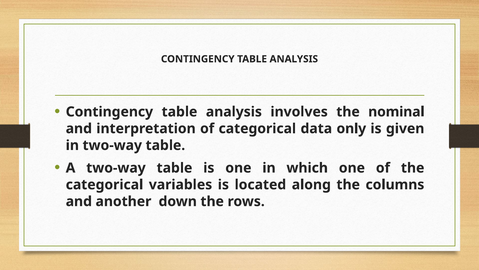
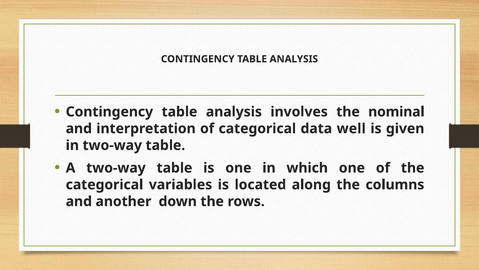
only: only -> well (351, 128)
